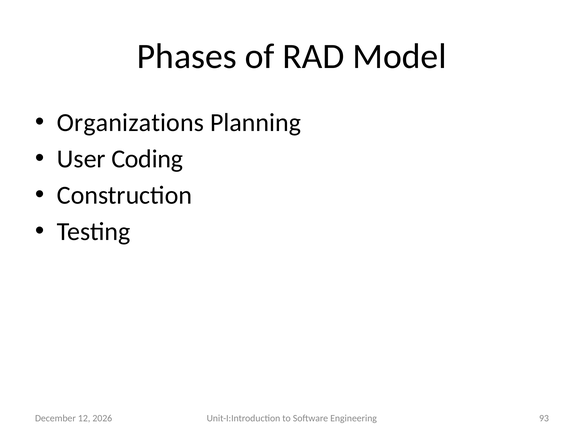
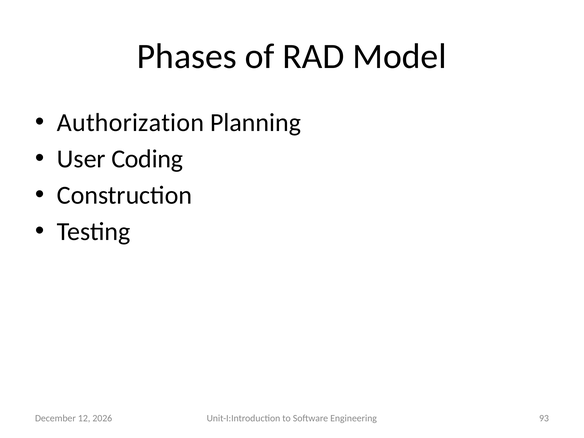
Organizations: Organizations -> Authorization (130, 123)
